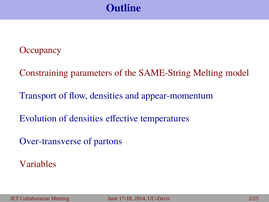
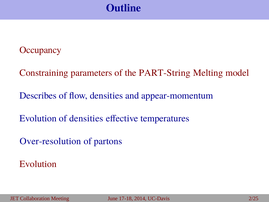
SAME-String: SAME-String -> PART-String (165, 73)
Transport: Transport -> Describes (38, 96)
Over-transverse: Over-transverse -> Over-resolution (50, 141)
Variables: Variables -> Evolution (38, 164)
